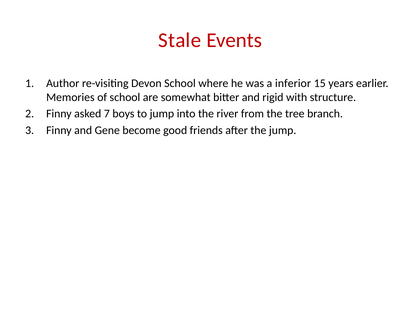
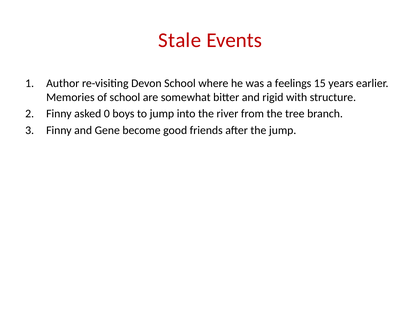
inferior: inferior -> feelings (293, 83)
7: 7 -> 0 (107, 114)
